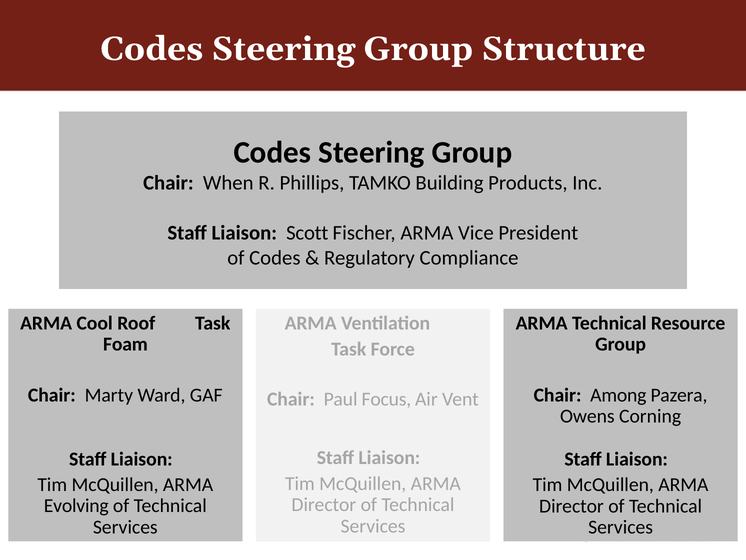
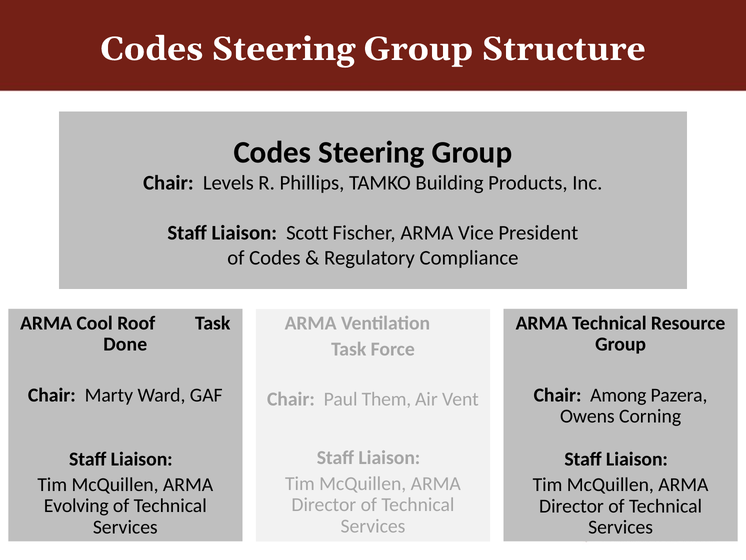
When: When -> Levels (228, 183)
Foam: Foam -> Done (125, 344)
Focus: Focus -> Them (386, 399)
